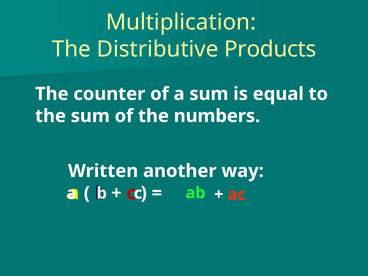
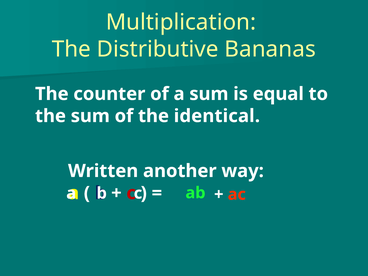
Products: Products -> Bananas (270, 49)
numbers: numbers -> identical (217, 116)
